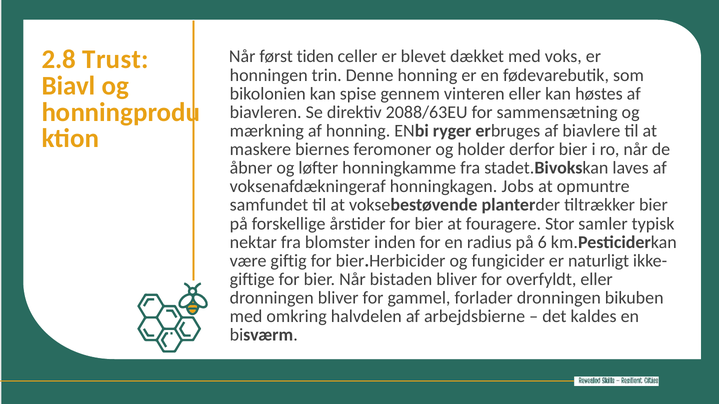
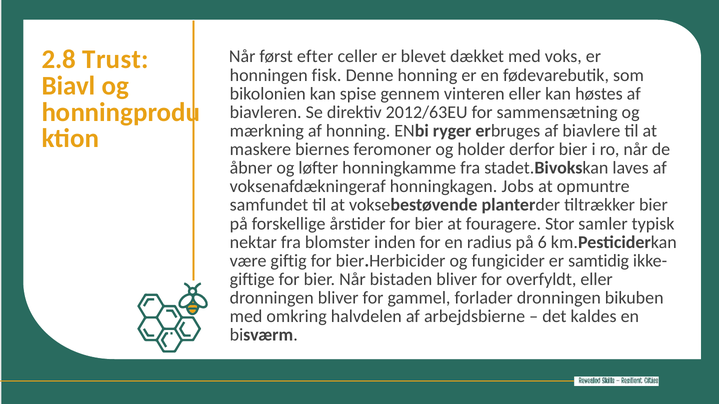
tiden: tiden -> efter (315, 57)
trin: trin -> fisk (327, 75)
2088/63EU: 2088/63EU -> 2012/63EU (427, 112)
naturligt: naturligt -> samtidig (599, 261)
